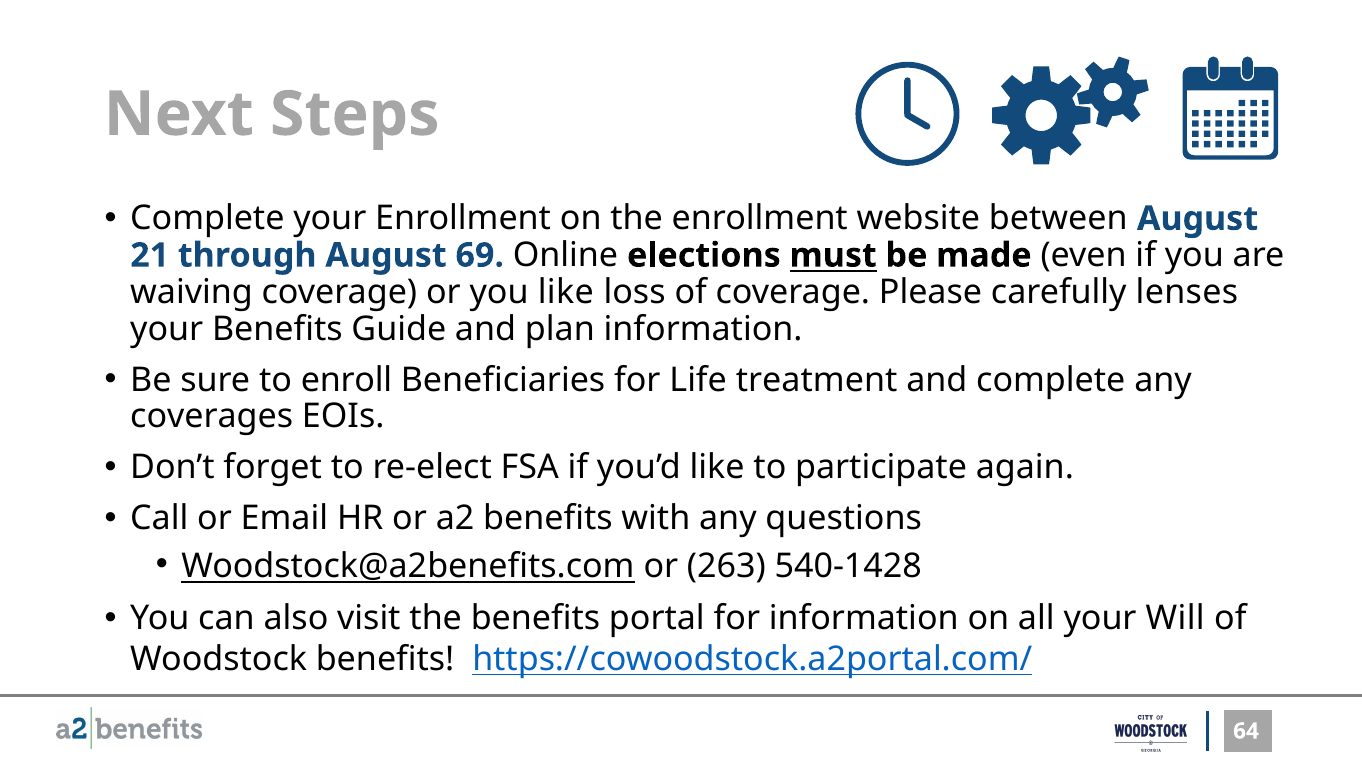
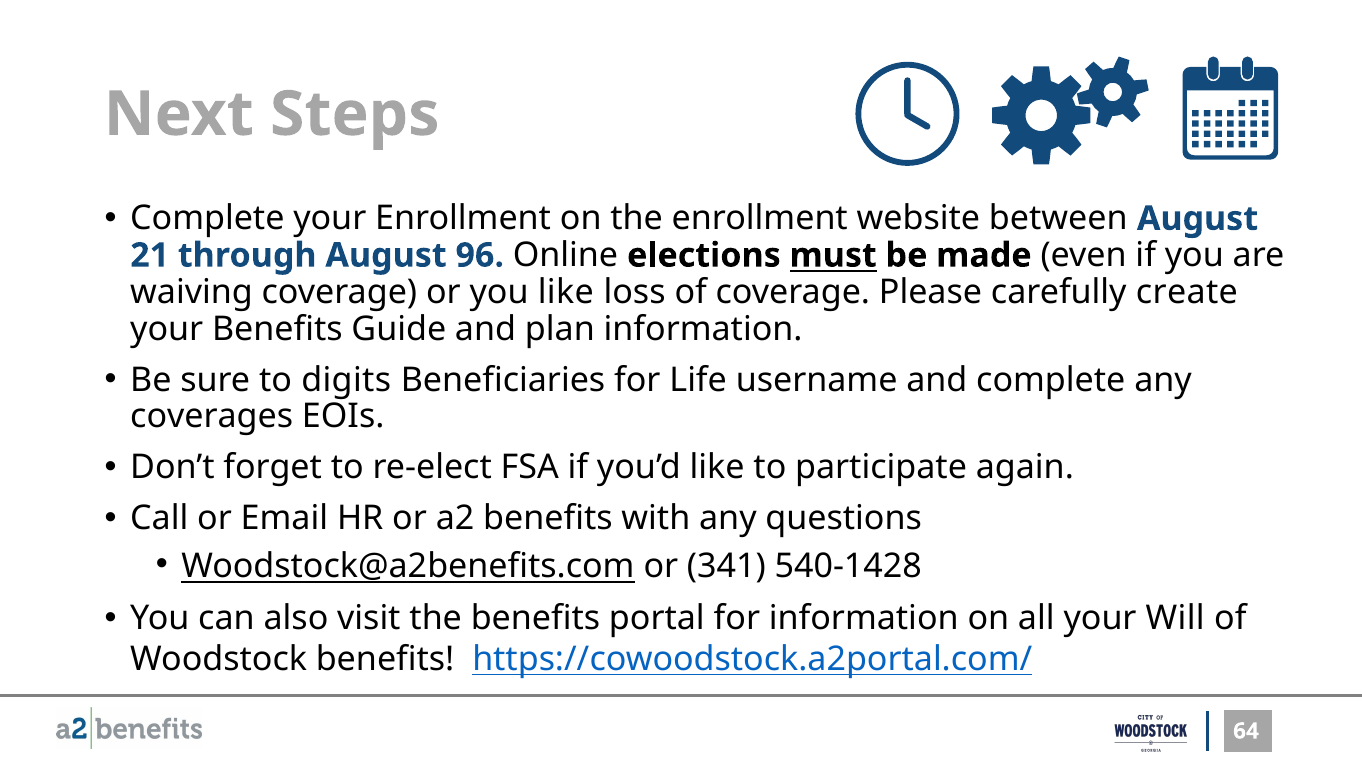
69: 69 -> 96 (480, 255)
lenses: lenses -> create (1187, 292)
enroll: enroll -> digits (346, 380)
treatment: treatment -> username (817, 380)
263: 263 -> 341 (726, 566)
